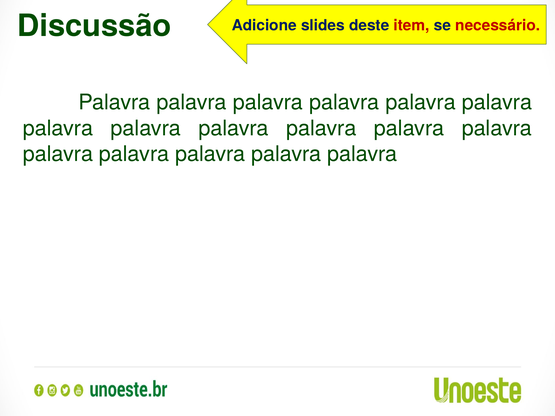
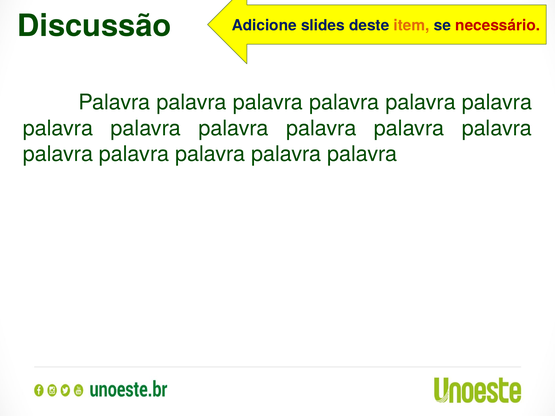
item colour: red -> orange (412, 25)
